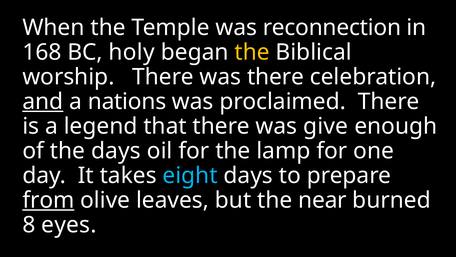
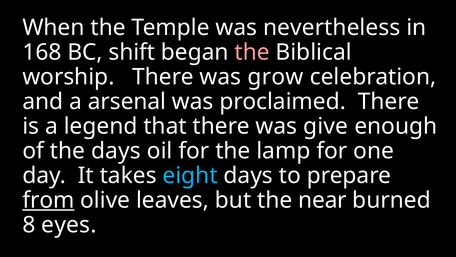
reconnection: reconnection -> nevertheless (332, 27)
holy: holy -> shift (132, 52)
the colour: yellow -> pink (252, 52)
was there: there -> grow (275, 77)
and underline: present -> none (43, 101)
nations: nations -> arsenal (127, 101)
